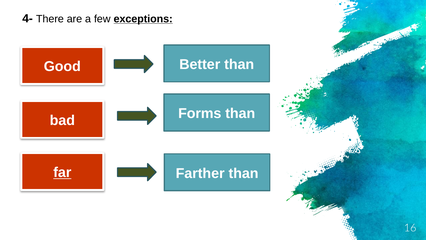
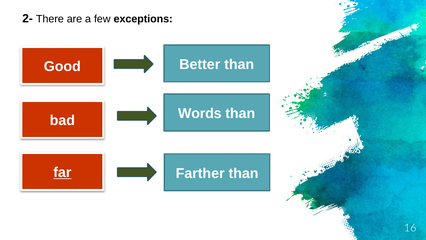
4-: 4- -> 2- (28, 18)
exceptions underline: present -> none (143, 19)
Forms: Forms -> Words (200, 113)
